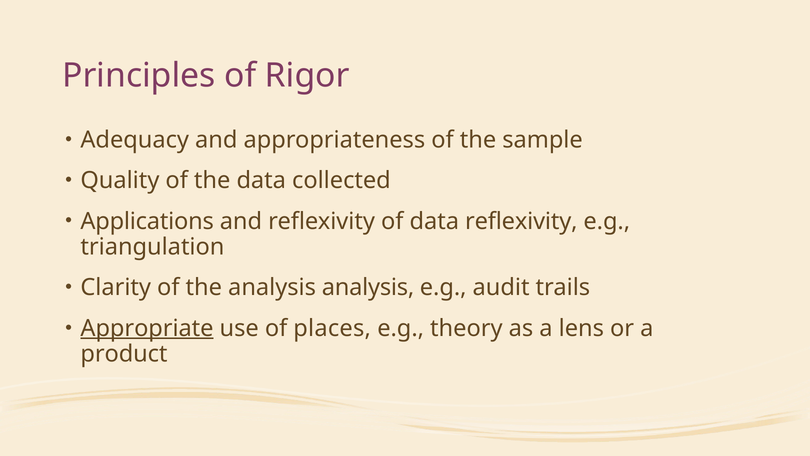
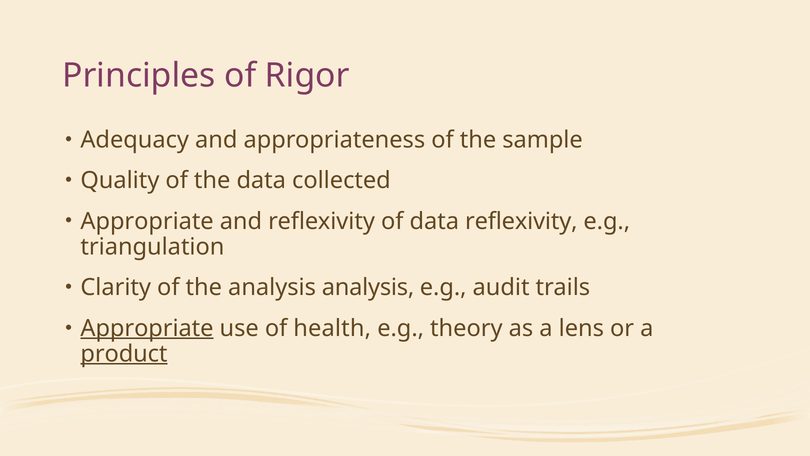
Applications: Applications -> Appropriate (147, 221)
places: places -> health (332, 328)
product underline: none -> present (124, 353)
